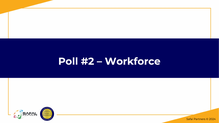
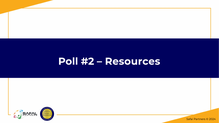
Workforce: Workforce -> Resources (133, 61)
